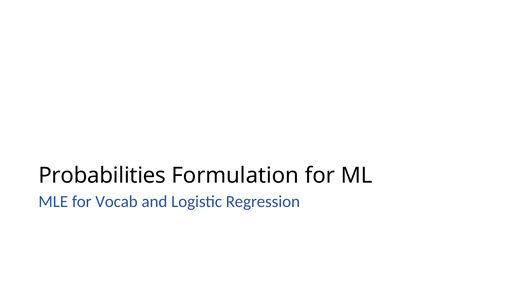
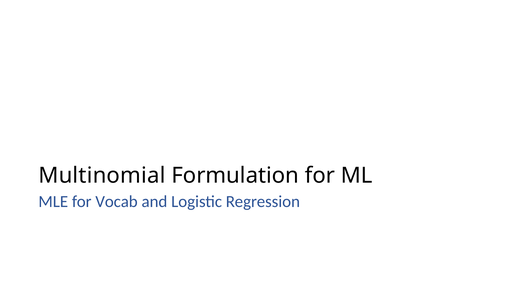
Probabilities: Probabilities -> Multinomial (102, 176)
